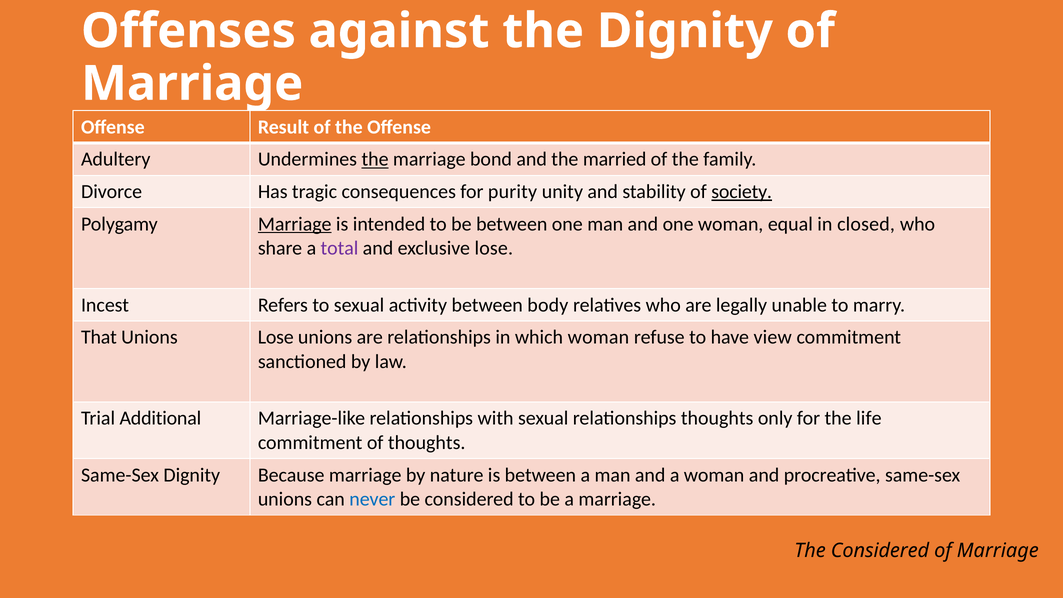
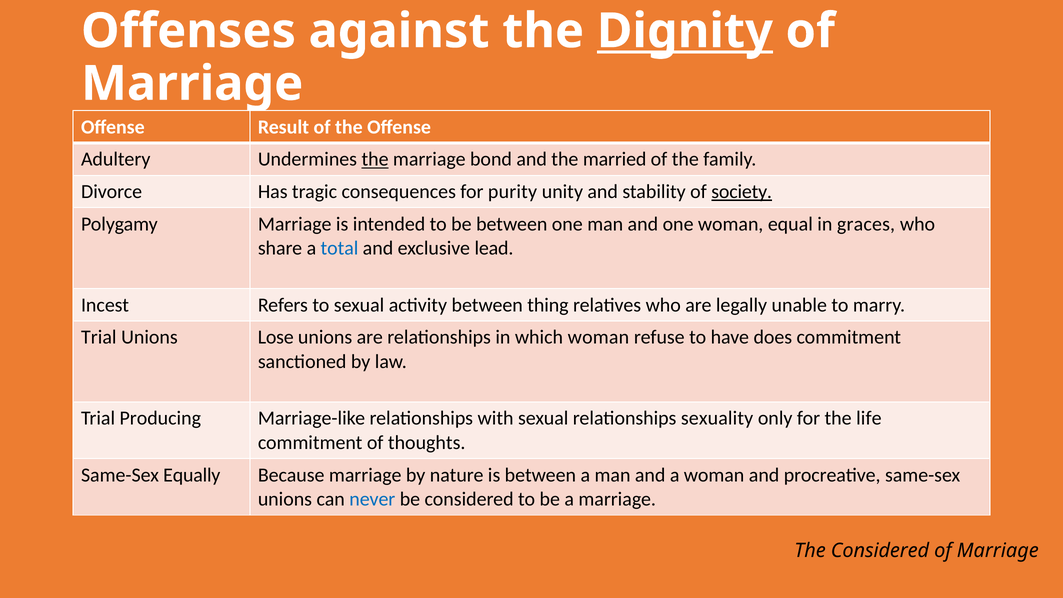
Dignity underline: none -> present (685, 31)
Marriage underline: present -> none (295, 224)
closed: closed -> graces (866, 224)
total colour: purple -> blue (339, 248)
exclusive lose: lose -> lead (494, 248)
body: body -> thing (548, 305)
That: That -> Trial (99, 337)
view: view -> does (773, 337)
Additional: Additional -> Producing (160, 418)
relationships thoughts: thoughts -> sexuality (717, 418)
Same-Sex Dignity: Dignity -> Equally (192, 475)
